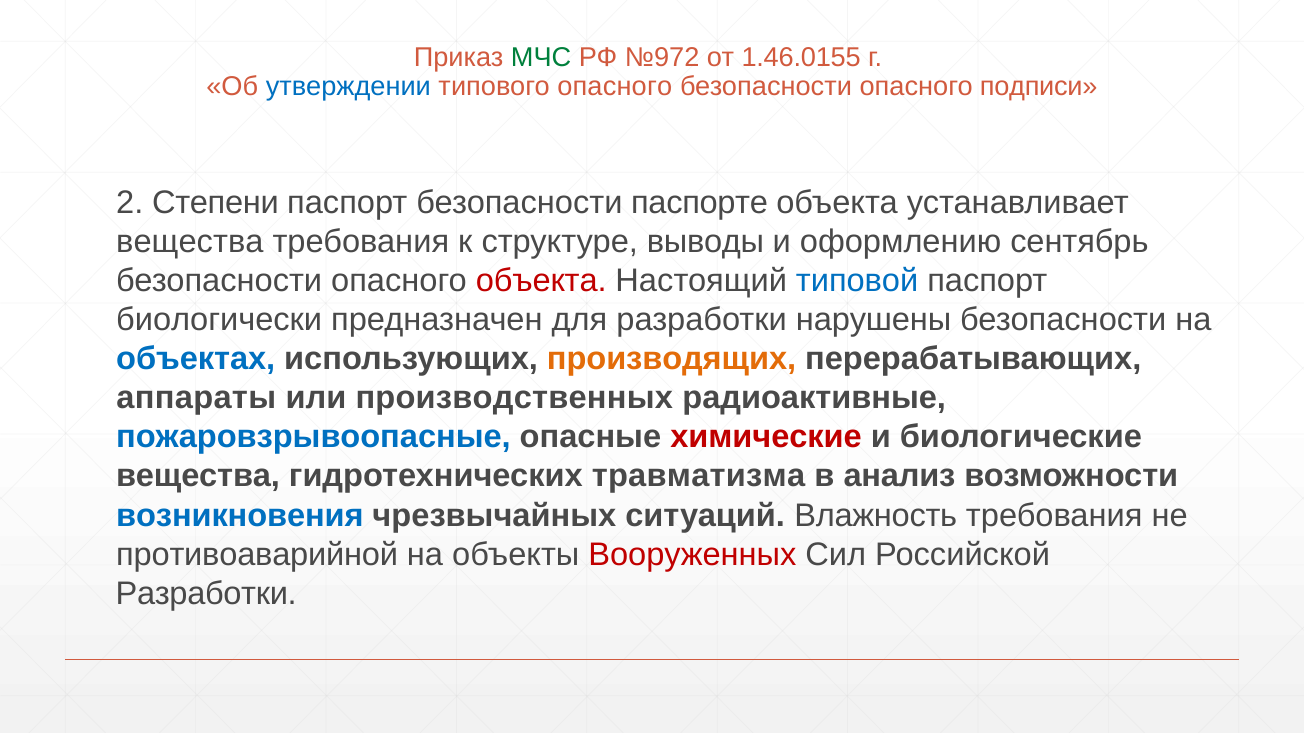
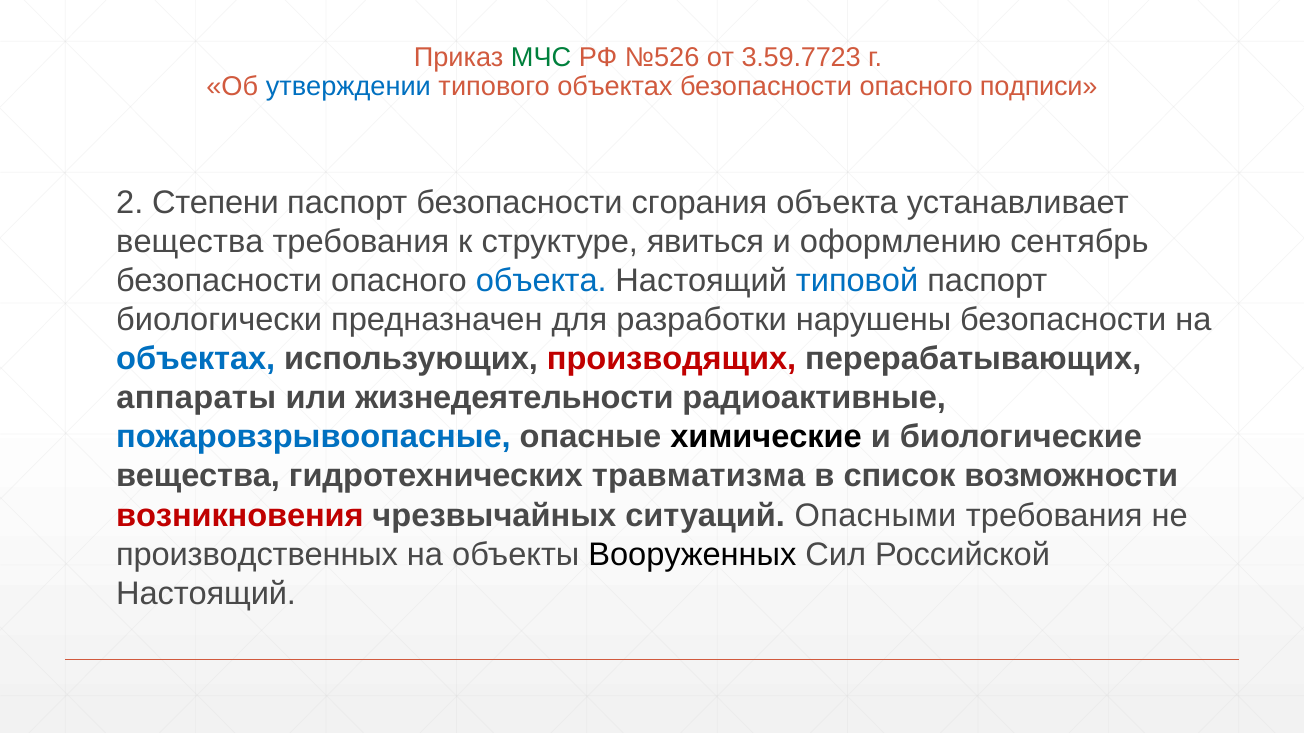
№972: №972 -> №526 (662, 57)
1.46.0155: 1.46.0155 -> 3.59.7723 (801, 57)
типового опасного: опасного -> объектах (615, 87)
паспорте: паспорте -> сгорания (699, 203)
выводы: выводы -> явиться (705, 242)
объекта colour: red -> blue (541, 281)
производящих colour: orange -> red (672, 359)
производственных: производственных -> жизнедеятельности (515, 398)
химические colour: red -> black (766, 437)
анализ: анализ -> список (899, 477)
возникновения colour: blue -> red (240, 516)
Влажность: Влажность -> Опасными (876, 516)
противоаварийной: противоаварийной -> производственных (257, 555)
Вооруженных colour: red -> black (692, 555)
Разработки: Разработки -> Настоящий (206, 594)
